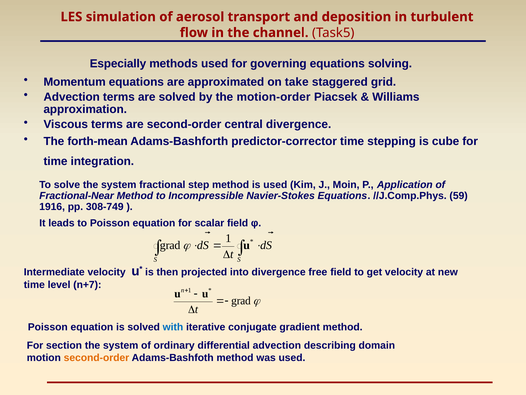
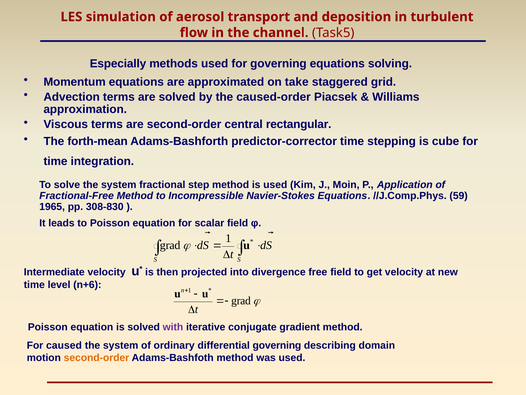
motion-order: motion-order -> caused-order (274, 97)
central divergence: divergence -> rectangular (299, 124)
Fractional-Near: Fractional-Near -> Fractional-Free (77, 196)
1916: 1916 -> 1965 (52, 207)
308-749: 308-749 -> 308-830 (105, 207)
n+7: n+7 -> n+6 (87, 285)
with colour: blue -> purple (173, 327)
section: section -> caused (64, 345)
differential advection: advection -> governing (277, 345)
